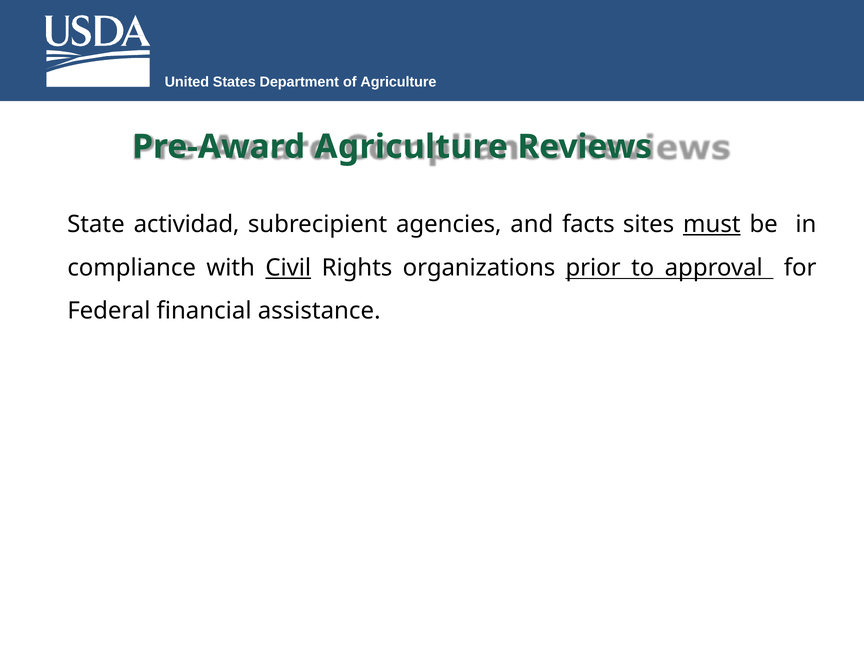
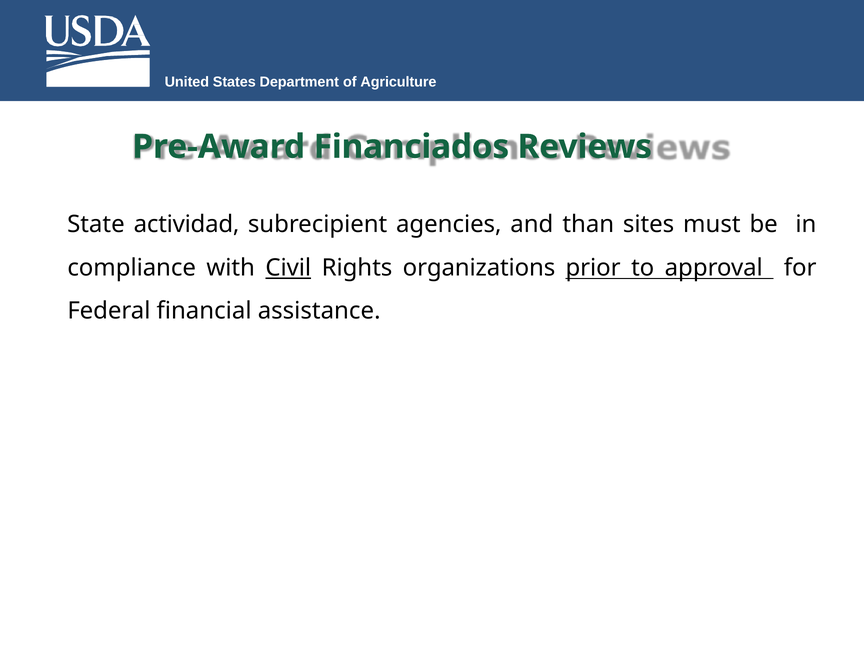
Pre-Award Agriculture: Agriculture -> Financiados (411, 147)
facts: facts -> than (588, 225)
must underline: present -> none (712, 225)
